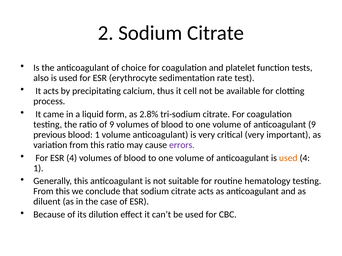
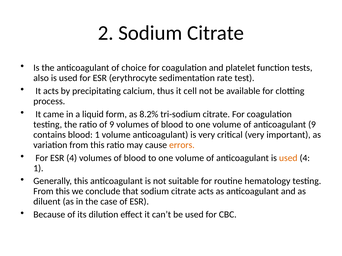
2.8%: 2.8% -> 8.2% (149, 114)
previous: previous -> contains (50, 135)
errors colour: purple -> orange (182, 145)
